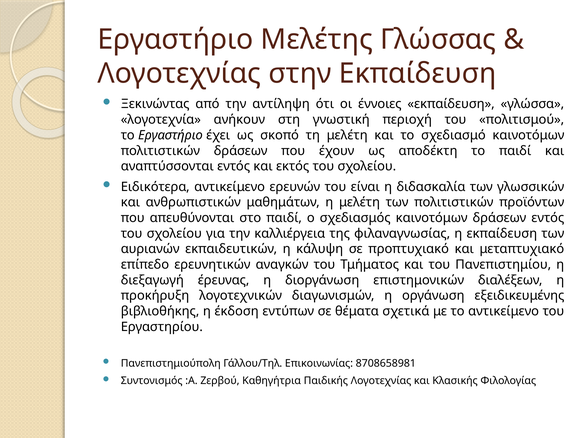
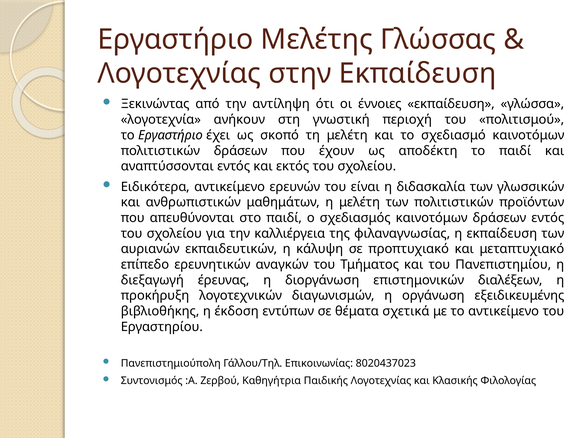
8708658981: 8708658981 -> 8020437023 (386, 363)
